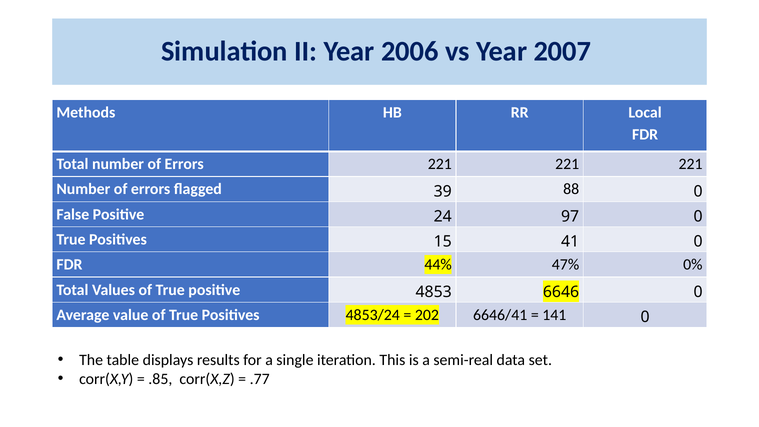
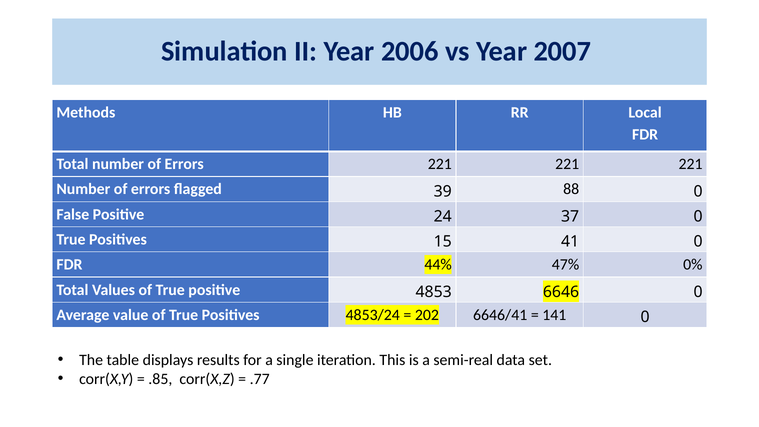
97: 97 -> 37 (570, 217)
